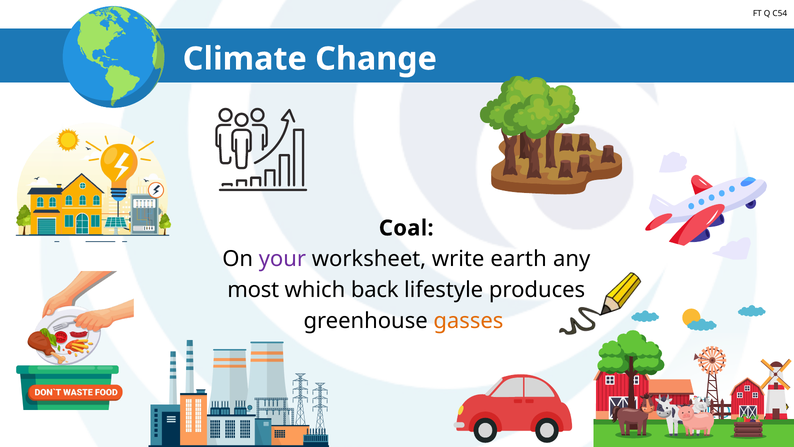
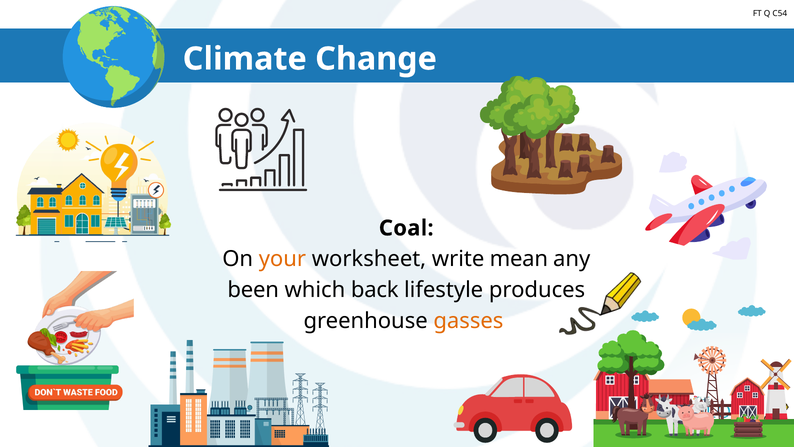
your colour: purple -> orange (282, 259)
earth: earth -> mean (519, 259)
most: most -> been (253, 290)
